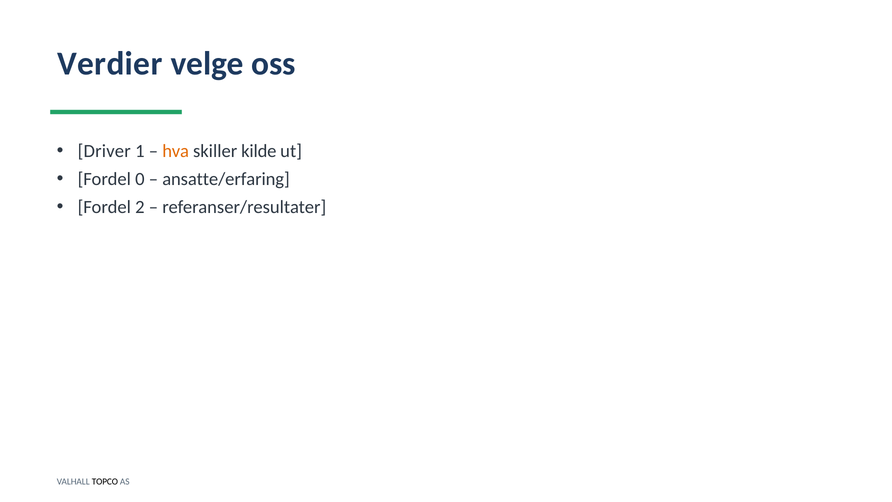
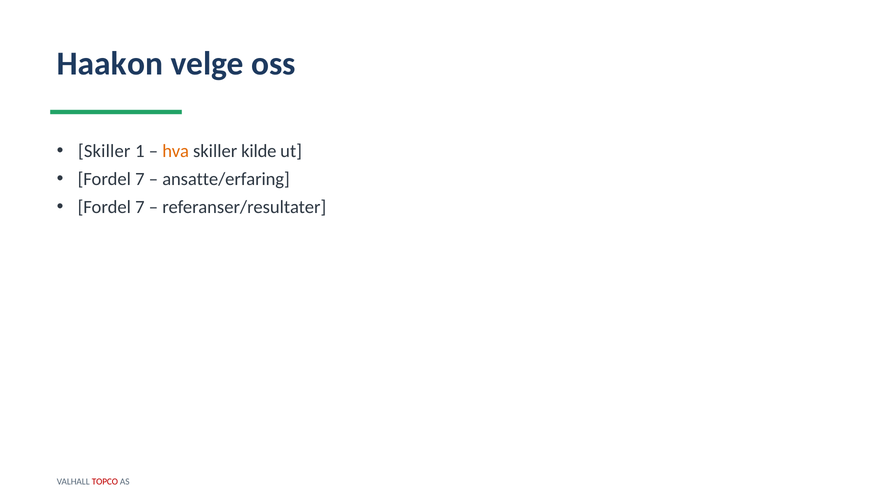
Verdier: Verdier -> Haakon (110, 64)
Driver: Driver -> Skiller (104, 151)
0: 0 -> 7 (140, 179)
2: 2 -> 7 (140, 207)
TOPCO colour: black -> red (105, 481)
